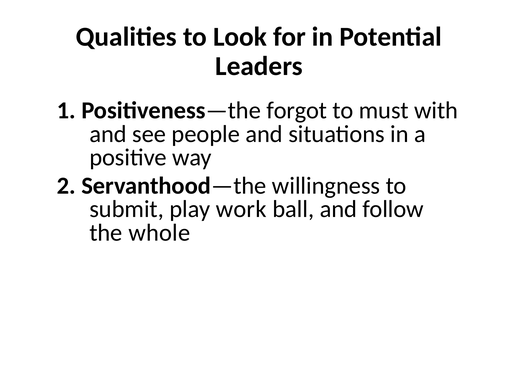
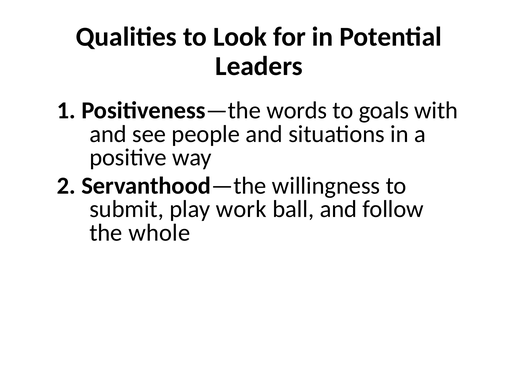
forgot: forgot -> words (297, 111)
must: must -> goals (384, 111)
